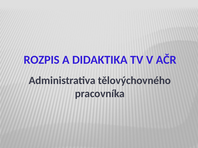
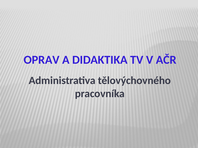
ROZPIS: ROZPIS -> OPRAV (42, 60)
